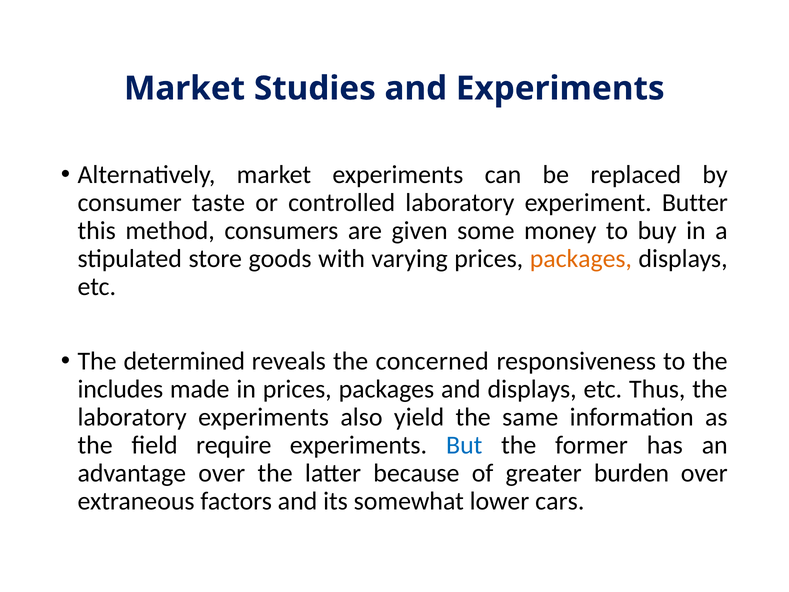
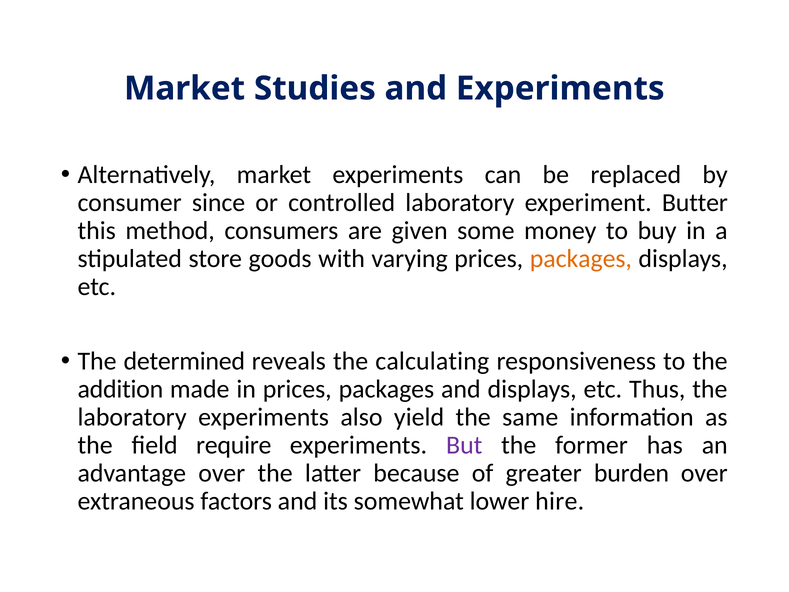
taste: taste -> since (219, 203)
concerned: concerned -> calculating (432, 361)
includes: includes -> addition (120, 389)
But colour: blue -> purple (464, 445)
cars: cars -> hire (560, 501)
